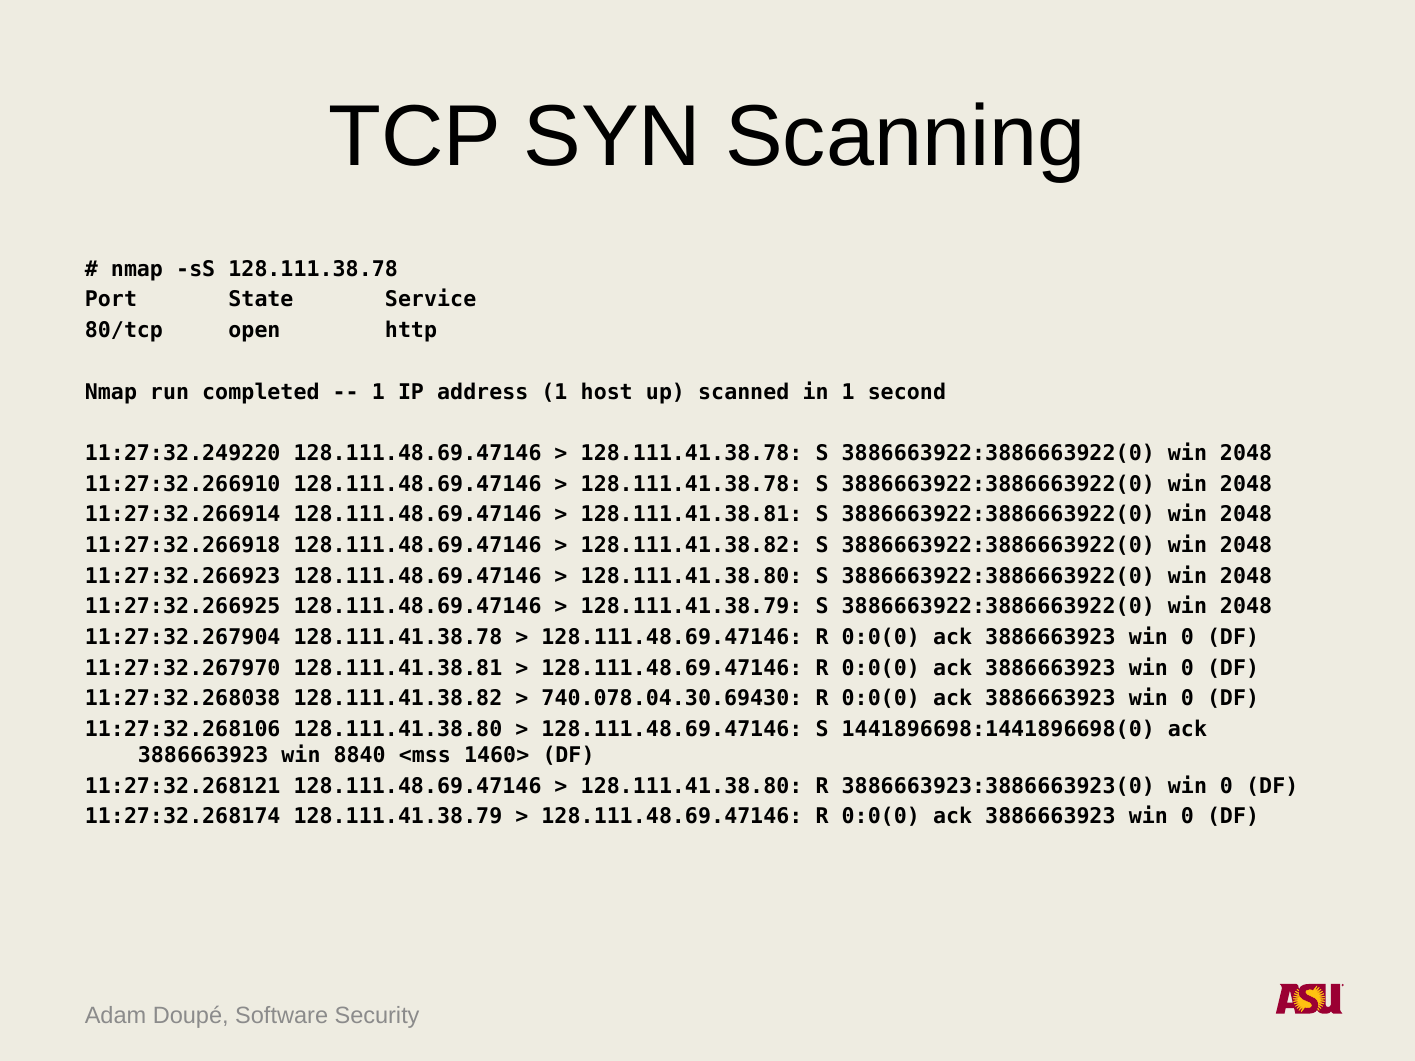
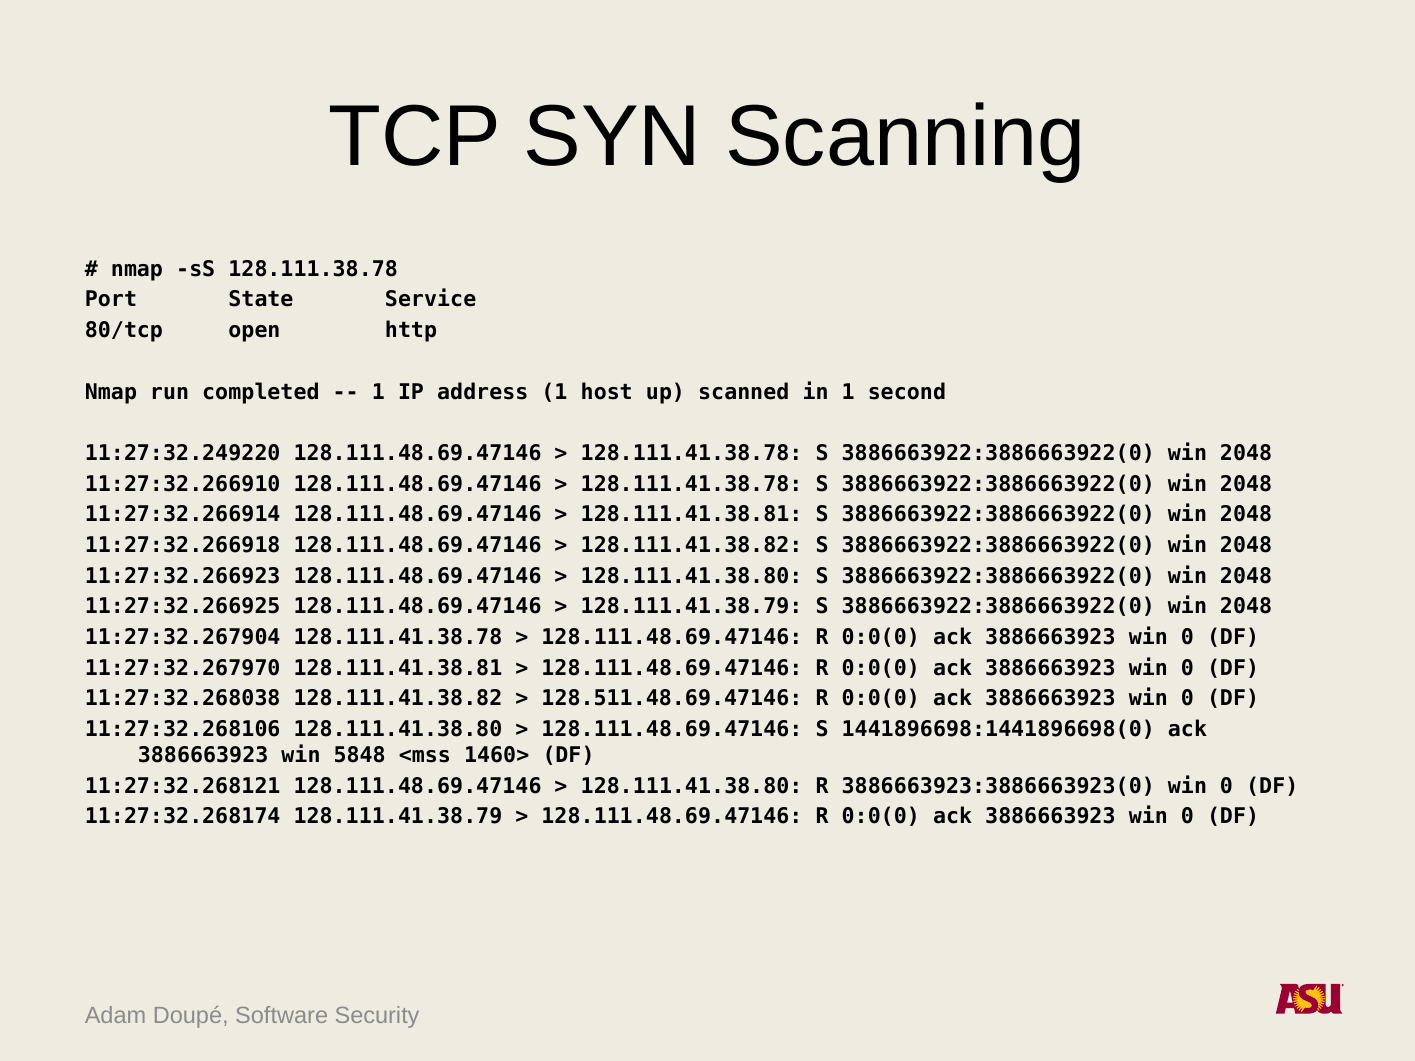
740.078.04.30.69430: 740.078.04.30.69430 -> 128.511.48.69.47146 (672, 699)
8840: 8840 -> 5848 (360, 756)
